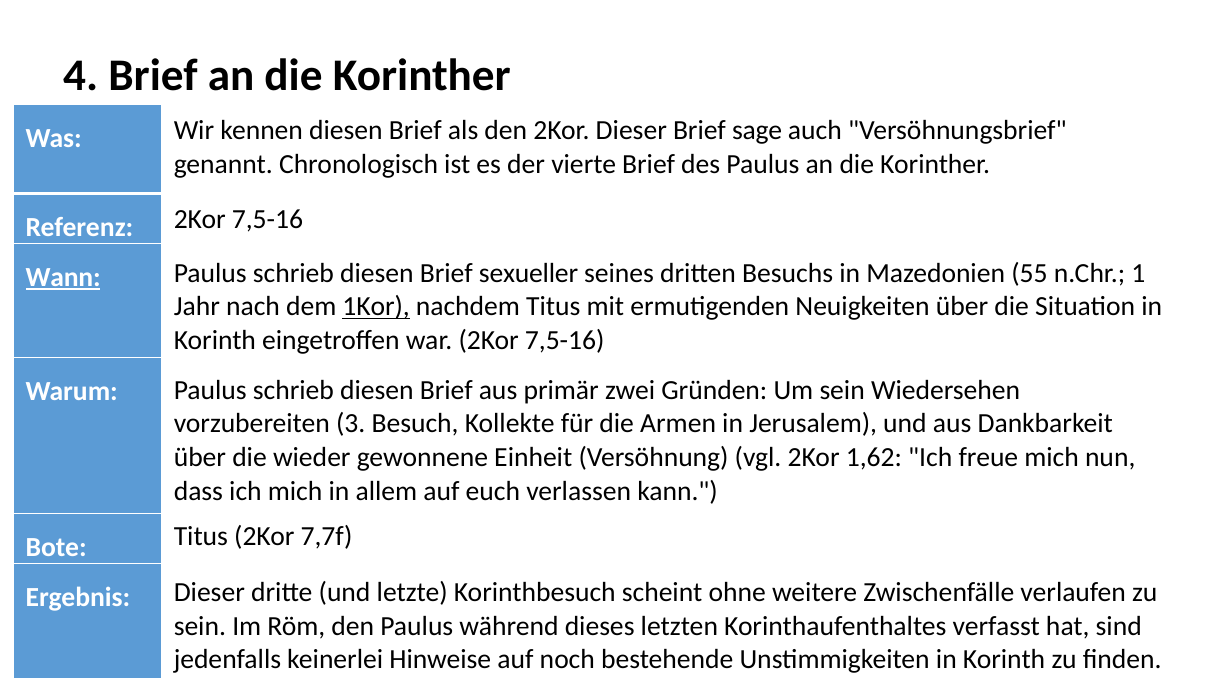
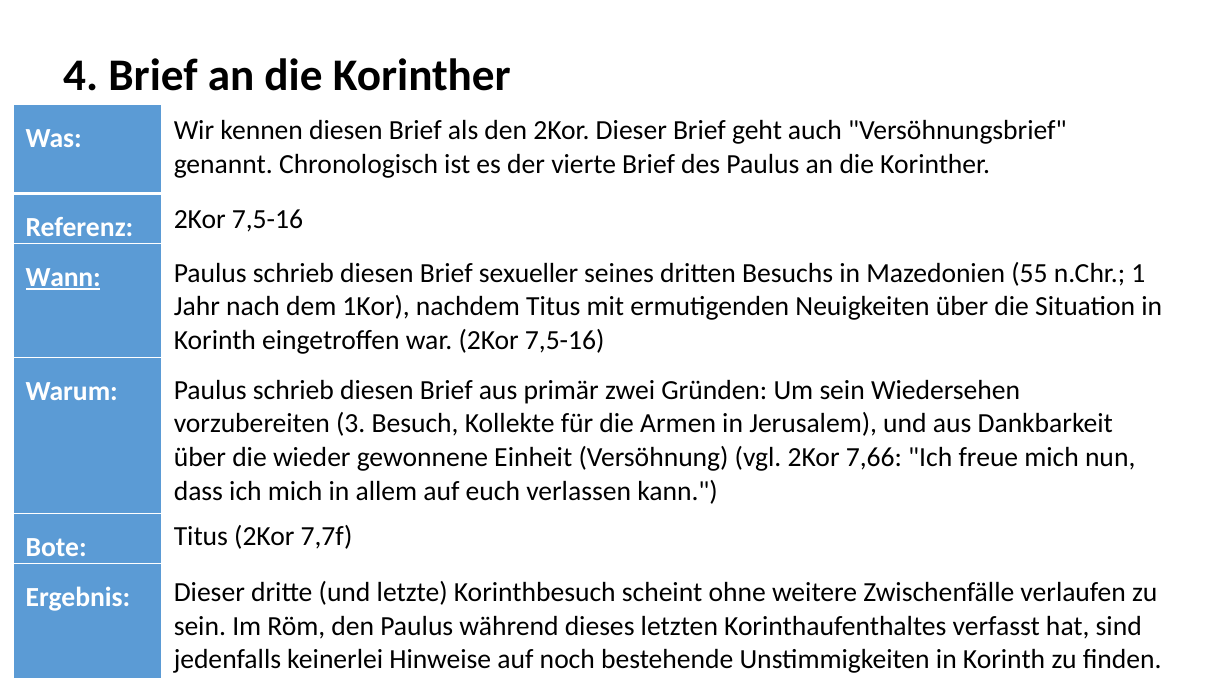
sage: sage -> geht (757, 131)
1Kor underline: present -> none (376, 307)
1,62: 1,62 -> 7,66 (874, 458)
